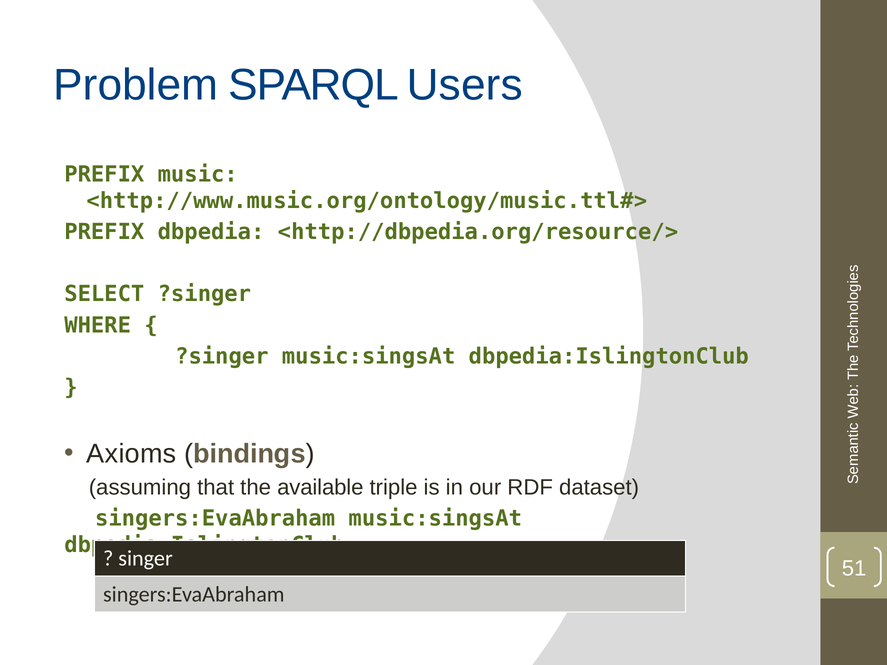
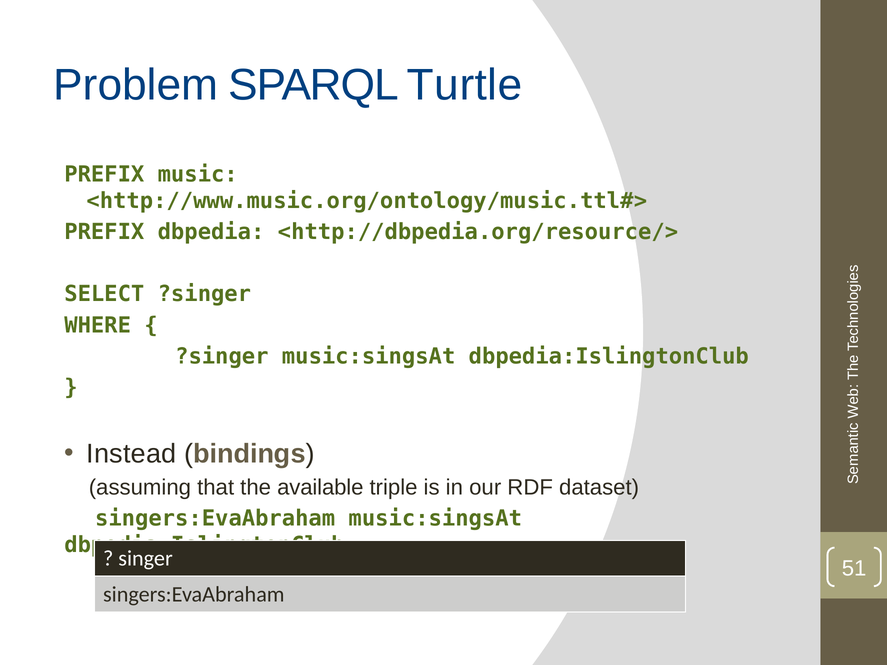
Users: Users -> Turtle (465, 85)
Axioms: Axioms -> Instead (131, 454)
